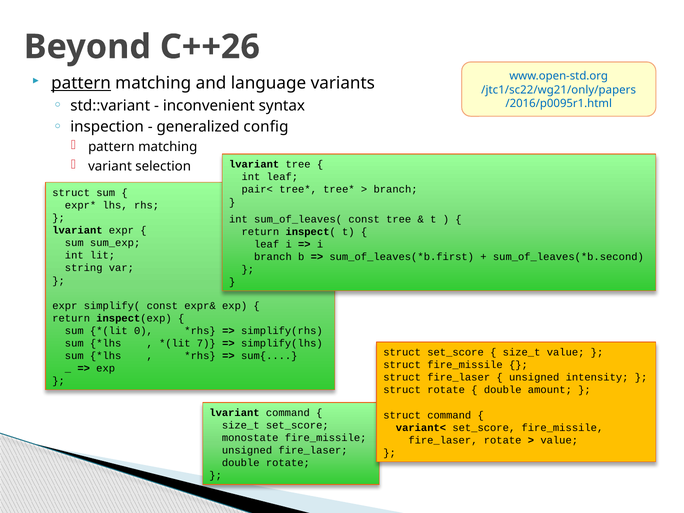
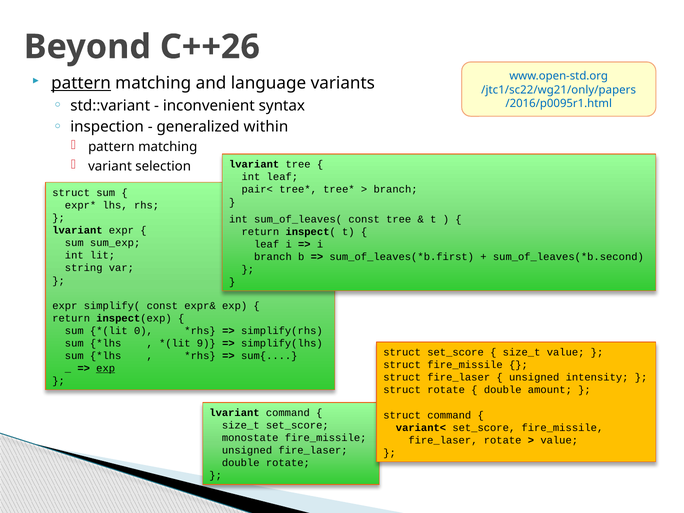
config: config -> within (266, 127)
7: 7 -> 9 (206, 343)
exp underline: none -> present (106, 368)
